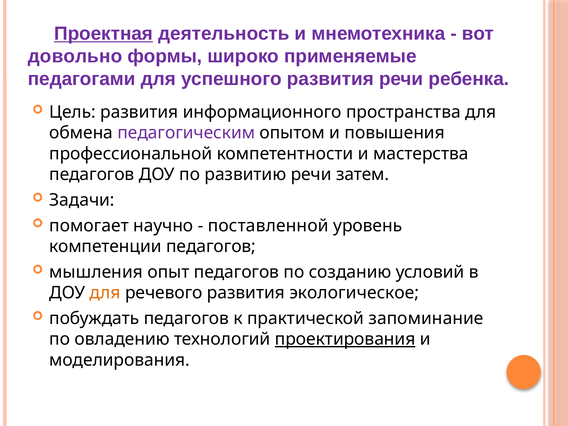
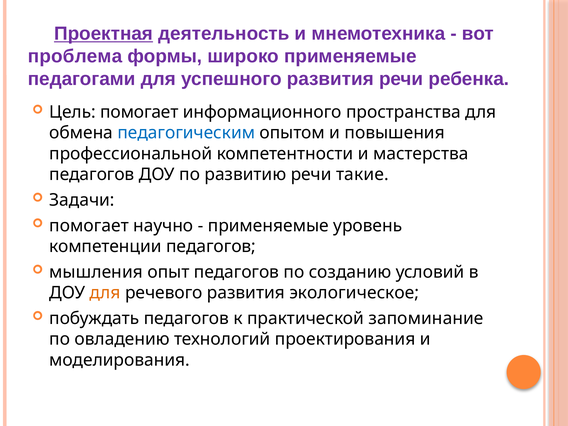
довольно: довольно -> проблема (75, 56)
Цель развития: развития -> помогает (139, 112)
педагогическим colour: purple -> blue (186, 133)
затем: затем -> такие (362, 175)
поставленной: поставленной -> применяемые (268, 226)
проектирования underline: present -> none (345, 339)
